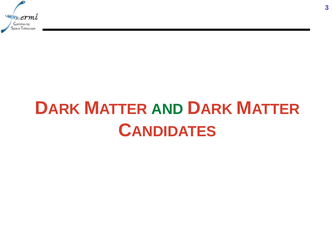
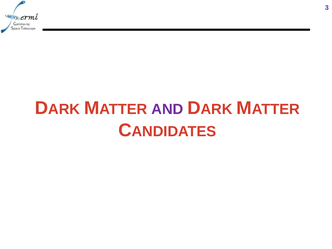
AND colour: green -> purple (167, 109)
